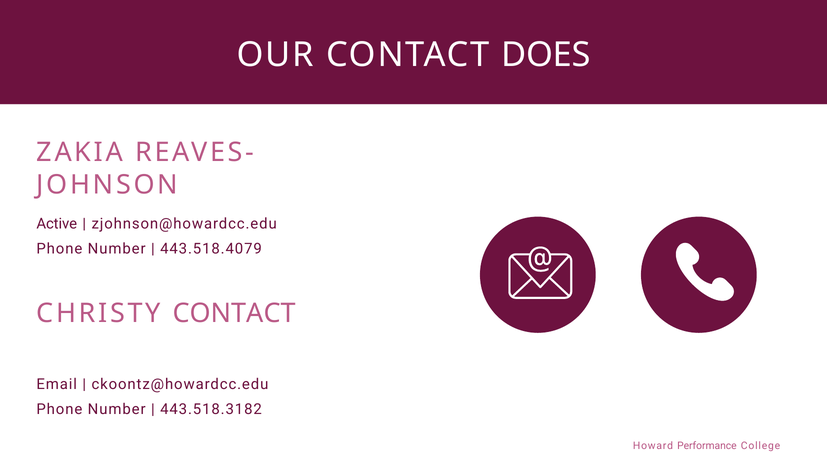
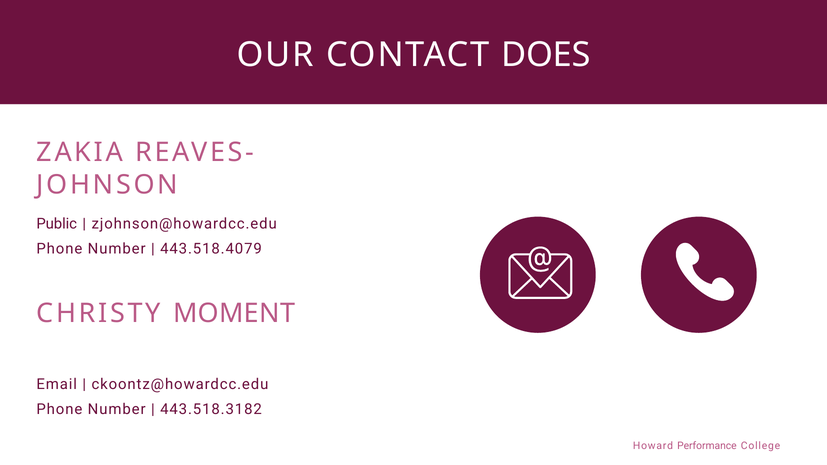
Active: Active -> Public (57, 224)
CHRISTY CONTACT: CONTACT -> MOMENT (234, 313)
